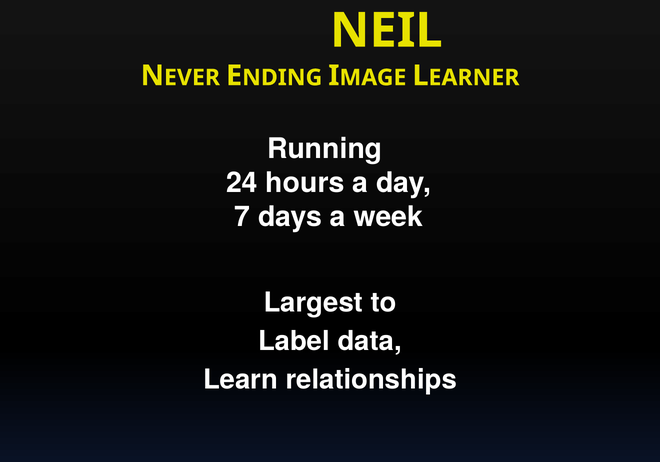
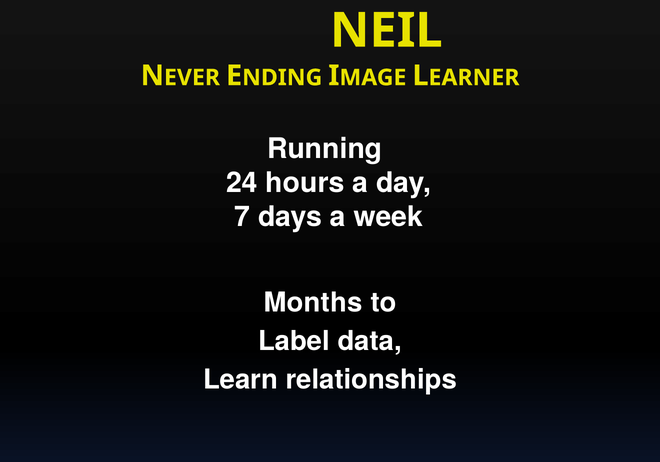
Largest: Largest -> Months (313, 303)
